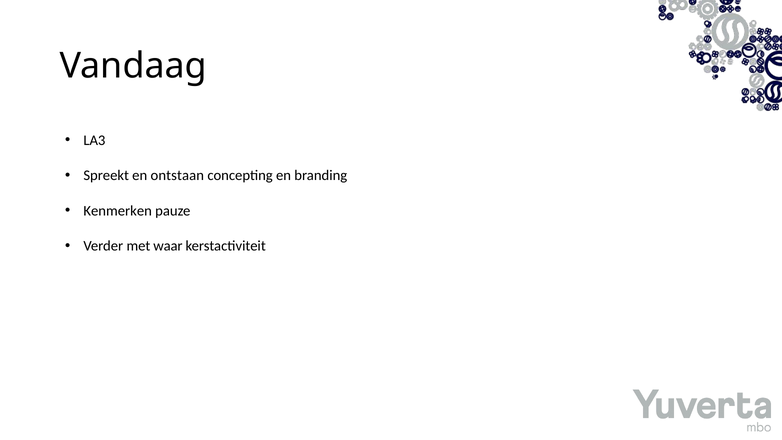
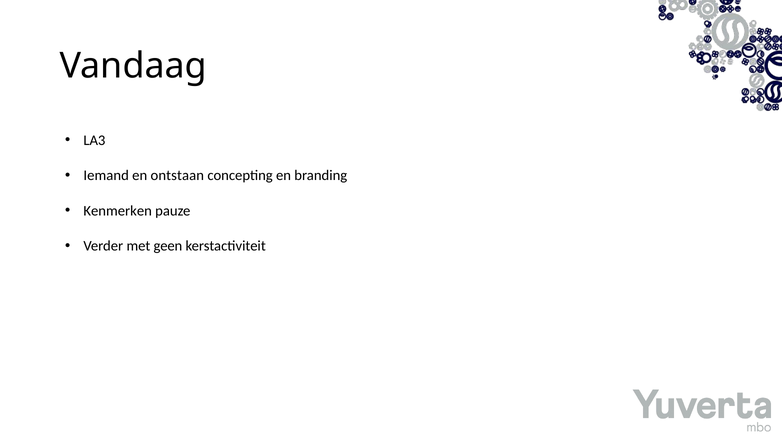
Spreekt: Spreekt -> Iemand (106, 176)
waar: waar -> geen (168, 246)
